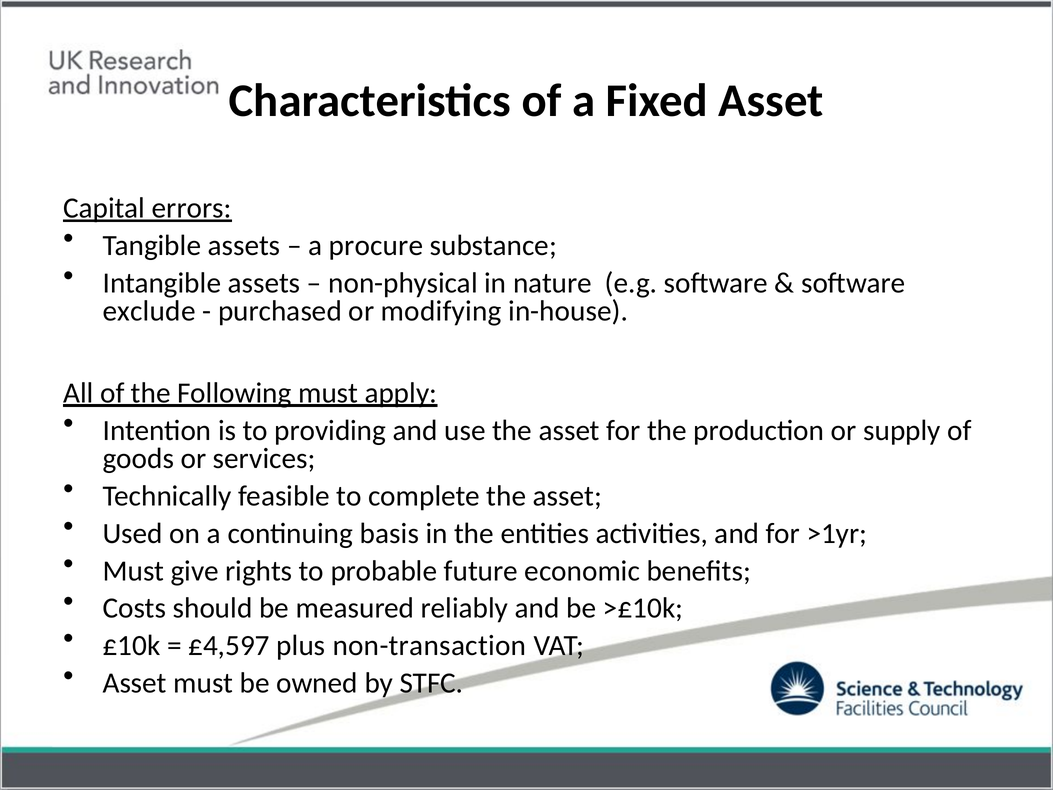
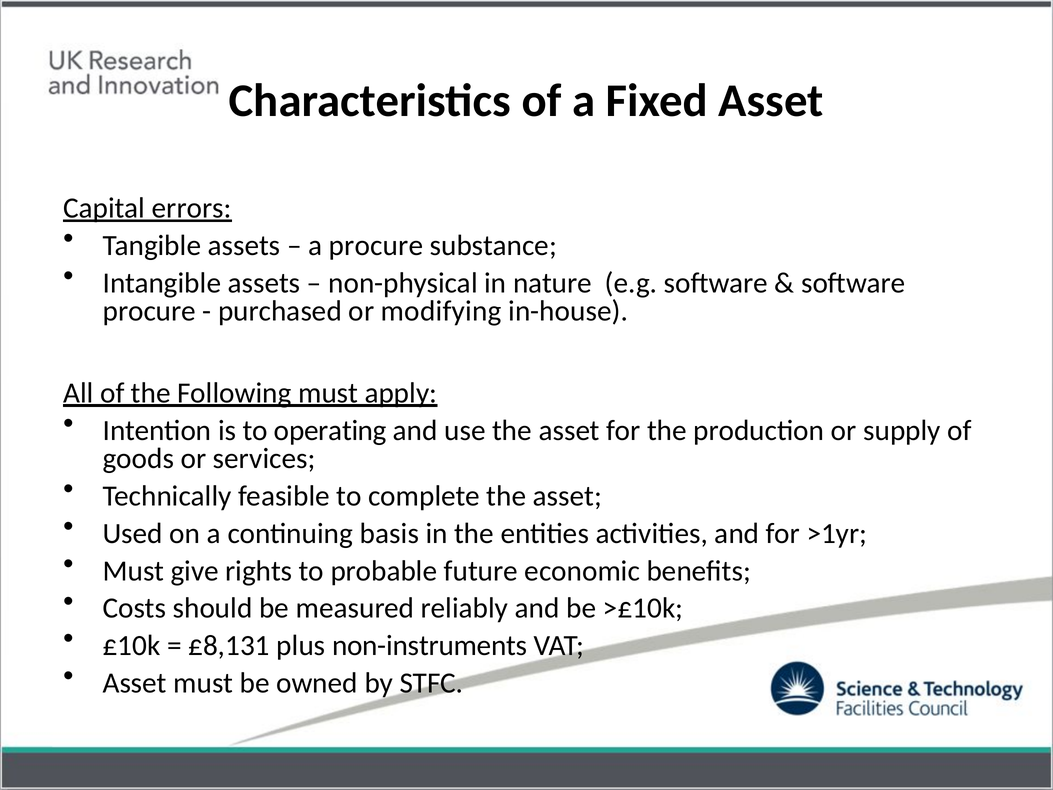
exclude: exclude -> procure (149, 311)
providing: providing -> operating (330, 430)
£4,597: £4,597 -> £8,131 (229, 646)
non-transaction: non-transaction -> non-instruments (430, 646)
